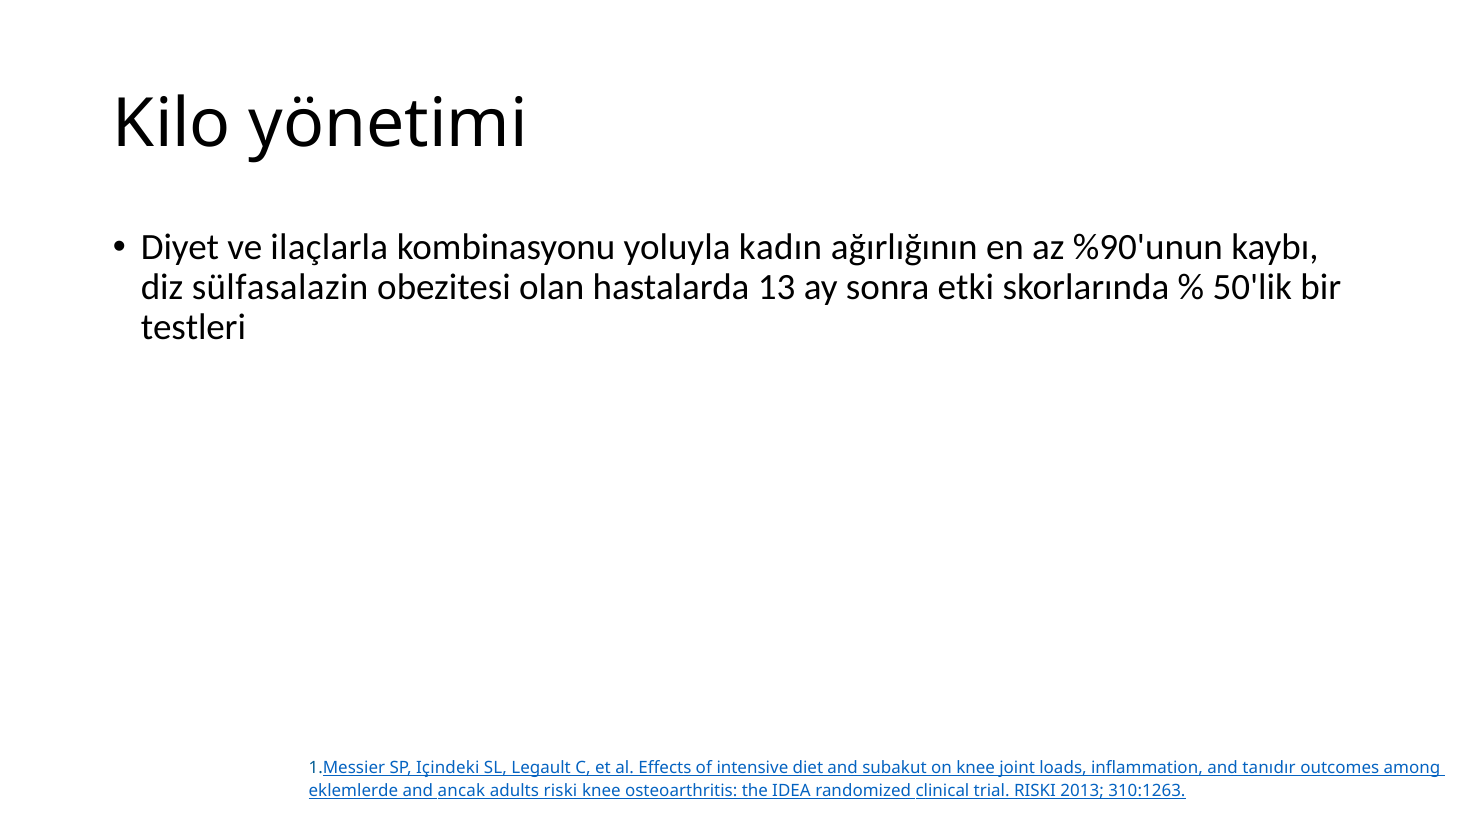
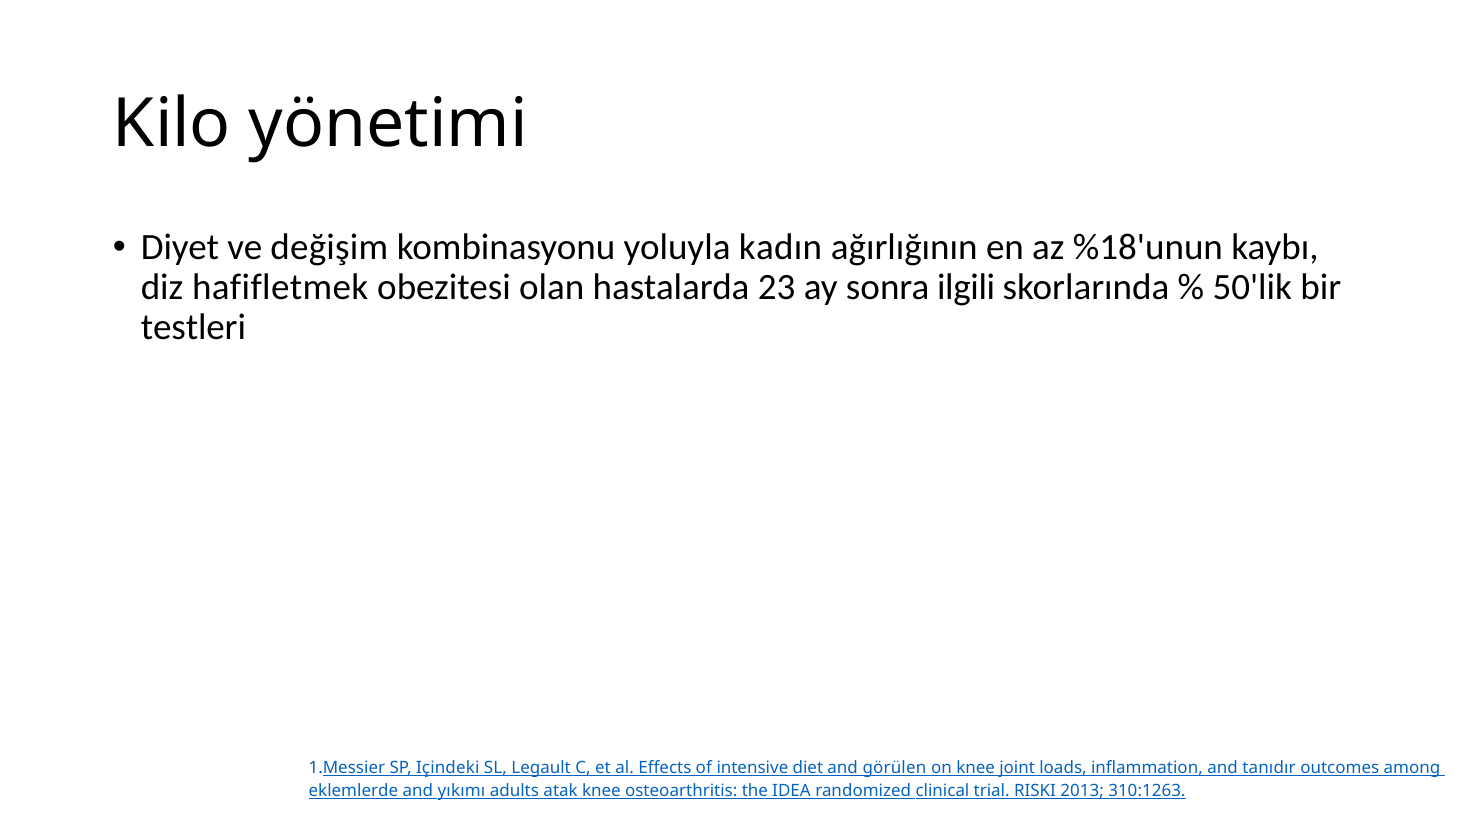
ilaçlarla: ilaçlarla -> değişim (329, 247)
%90'unun: %90'unun -> %18'unun (1148, 247)
sülfasalazin: sülfasalazin -> hafifletmek (280, 287)
13: 13 -> 23 (777, 287)
etki: etki -> ilgili (966, 287)
subakut: subakut -> görülen (894, 768)
ancak: ancak -> yıkımı (461, 791)
adults riski: riski -> atak (561, 791)
